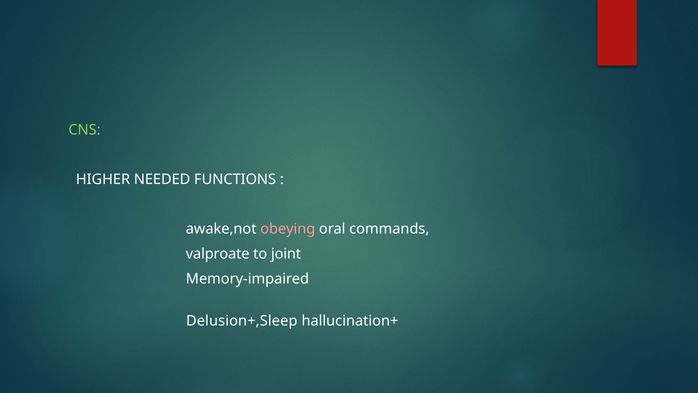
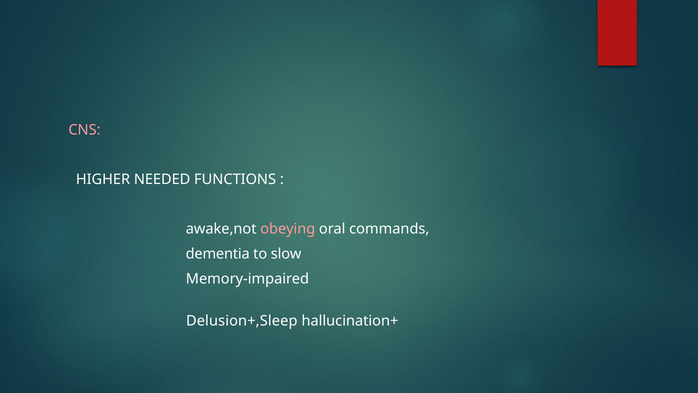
CNS colour: light green -> pink (84, 130)
valproate: valproate -> dementia (218, 254)
joint: joint -> slow (286, 254)
